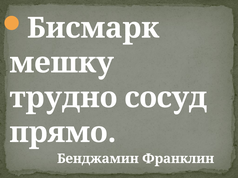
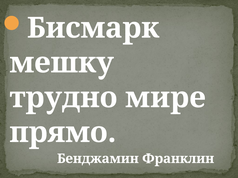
сосуд: сосуд -> мире (165, 98)
